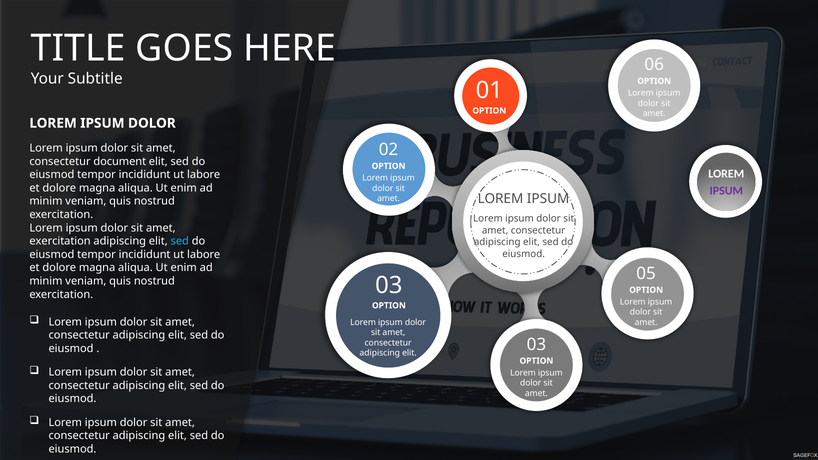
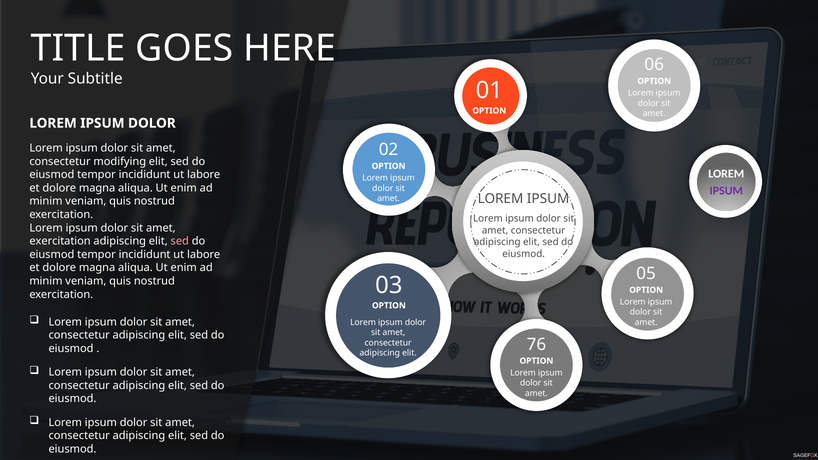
document: document -> modifying (120, 161)
sed colour: light blue -> pink (180, 241)
elit 03: 03 -> 76 (536, 344)
